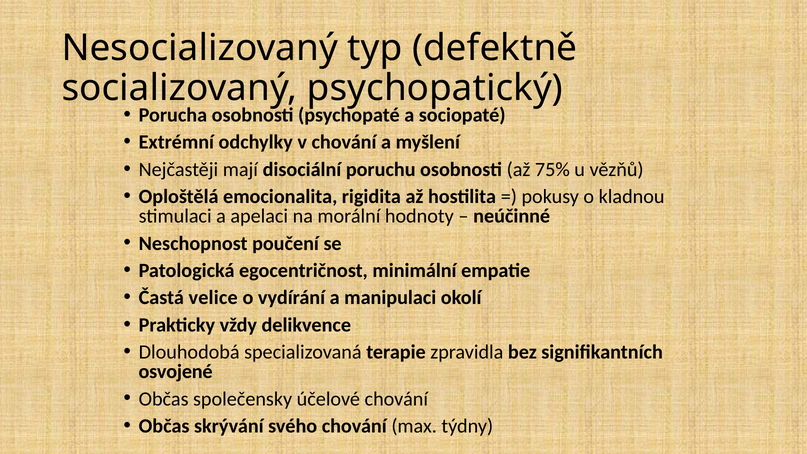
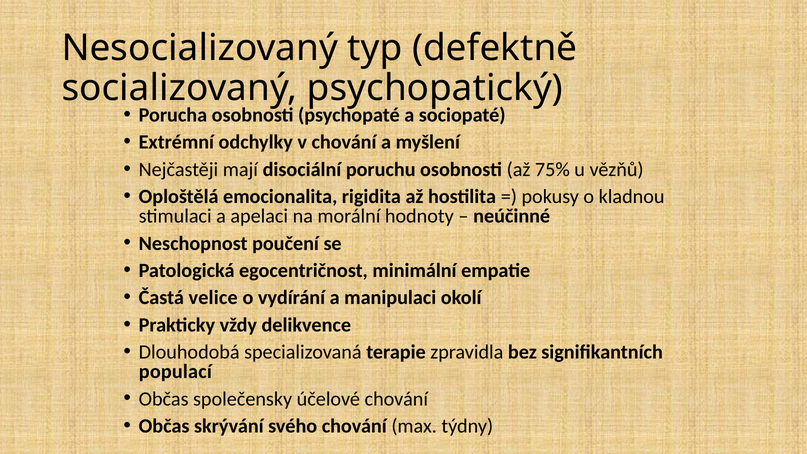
osvojené: osvojené -> populací (175, 372)
